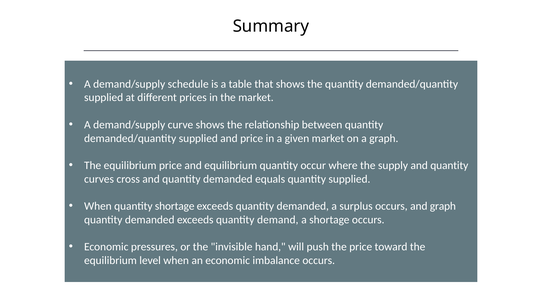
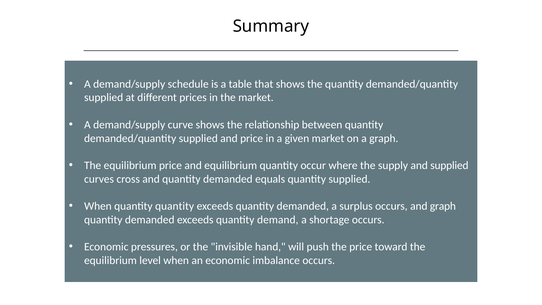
supply and quantity: quantity -> supplied (449, 165)
quantity shortage: shortage -> quantity (175, 206)
